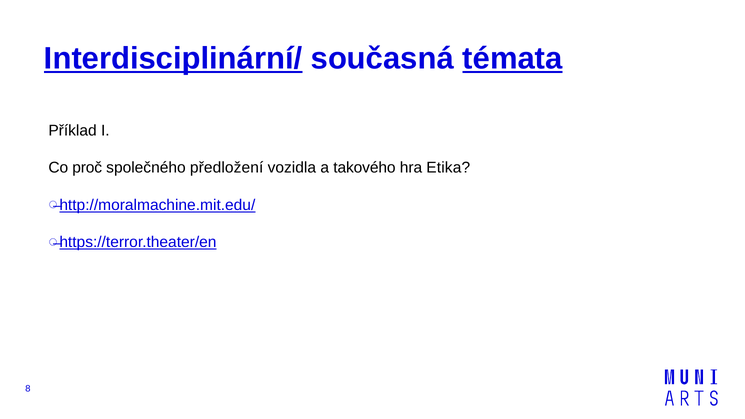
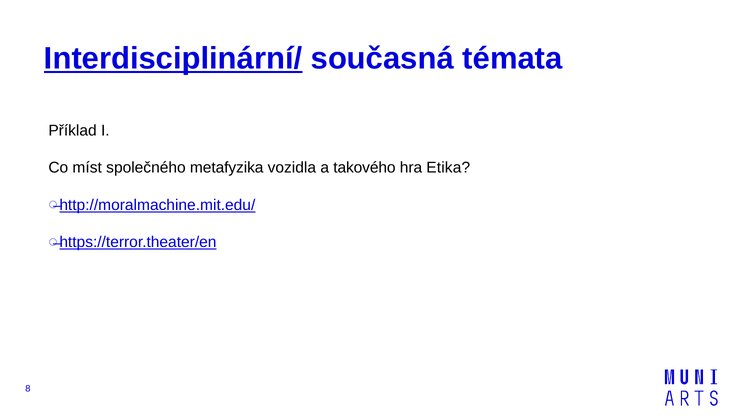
témata underline: present -> none (512, 59)
proč: proč -> míst (87, 168)
předložení: předložení -> metafyzika (227, 168)
